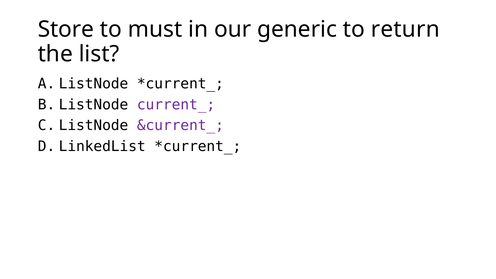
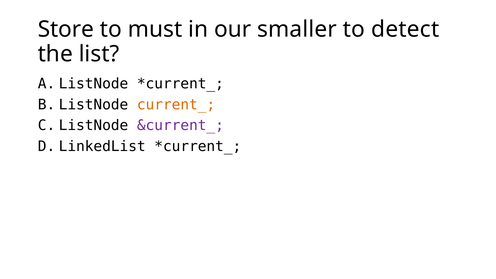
generic: generic -> smaller (297, 29)
return: return -> detect (405, 29)
current_ colour: purple -> orange (176, 105)
